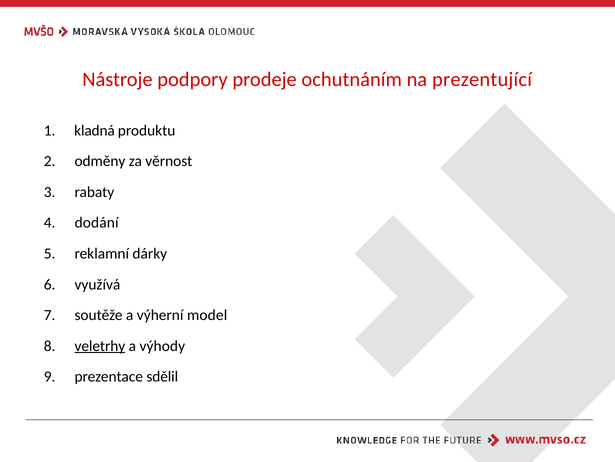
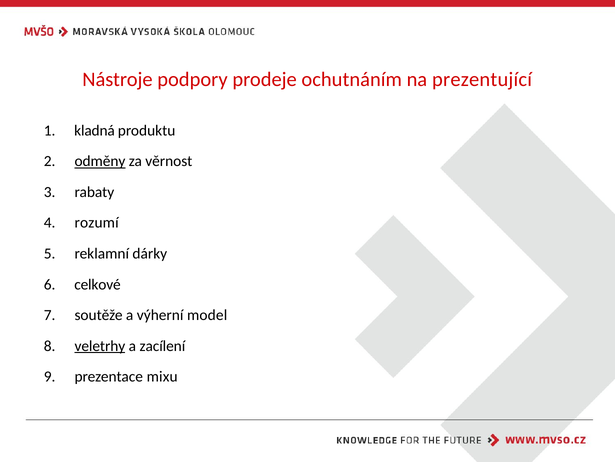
odměny underline: none -> present (100, 161)
dodání: dodání -> rozumí (97, 222)
využívá: využívá -> celkové (97, 284)
výhody: výhody -> zacílení (162, 345)
sdělil: sdělil -> mixu (162, 376)
